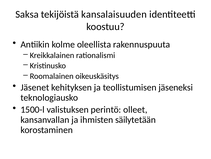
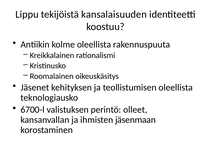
Saksa: Saksa -> Lippu (27, 14)
teollistumisen jäseneksi: jäseneksi -> oleellista (176, 87)
1500-l: 1500-l -> 6700-l (33, 109)
säilytetään: säilytetään -> jäsenmaan (135, 119)
